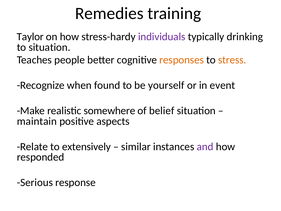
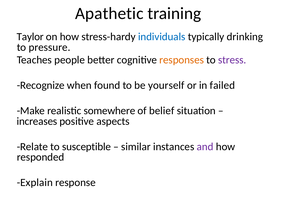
Remedies: Remedies -> Apathetic (109, 13)
individuals colour: purple -> blue (162, 37)
to situation: situation -> pressure (49, 47)
stress colour: orange -> purple (232, 60)
event: event -> failed (222, 85)
maintain: maintain -> increases (37, 121)
extensively: extensively -> susceptible (87, 146)
Serious: Serious -> Explain (35, 182)
